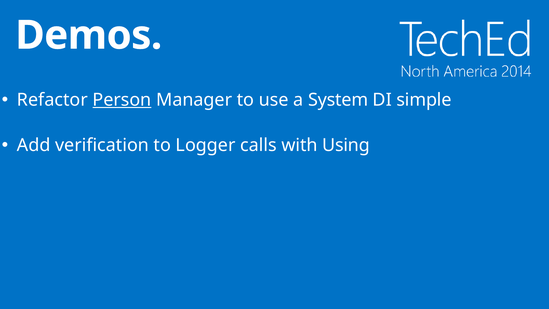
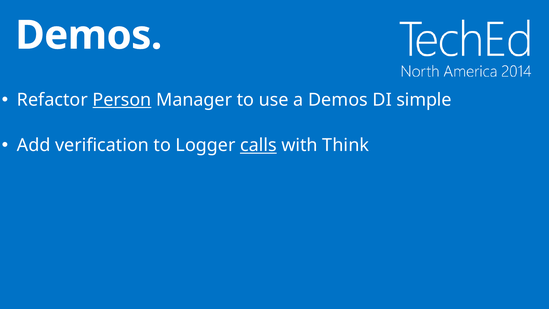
a System: System -> Demos (338, 100)
calls underline: none -> present (258, 145)
Using: Using -> Think (346, 145)
